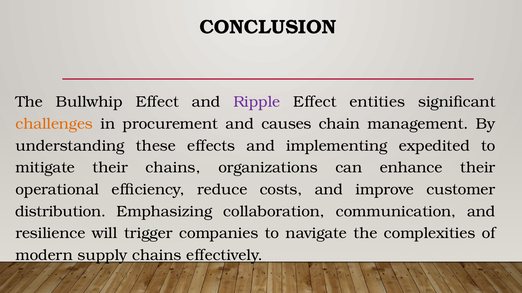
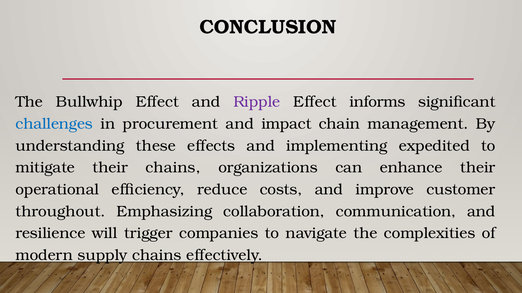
entities: entities -> informs (377, 102)
challenges colour: orange -> blue (54, 124)
causes: causes -> impact (286, 124)
distribution: distribution -> throughout (60, 212)
